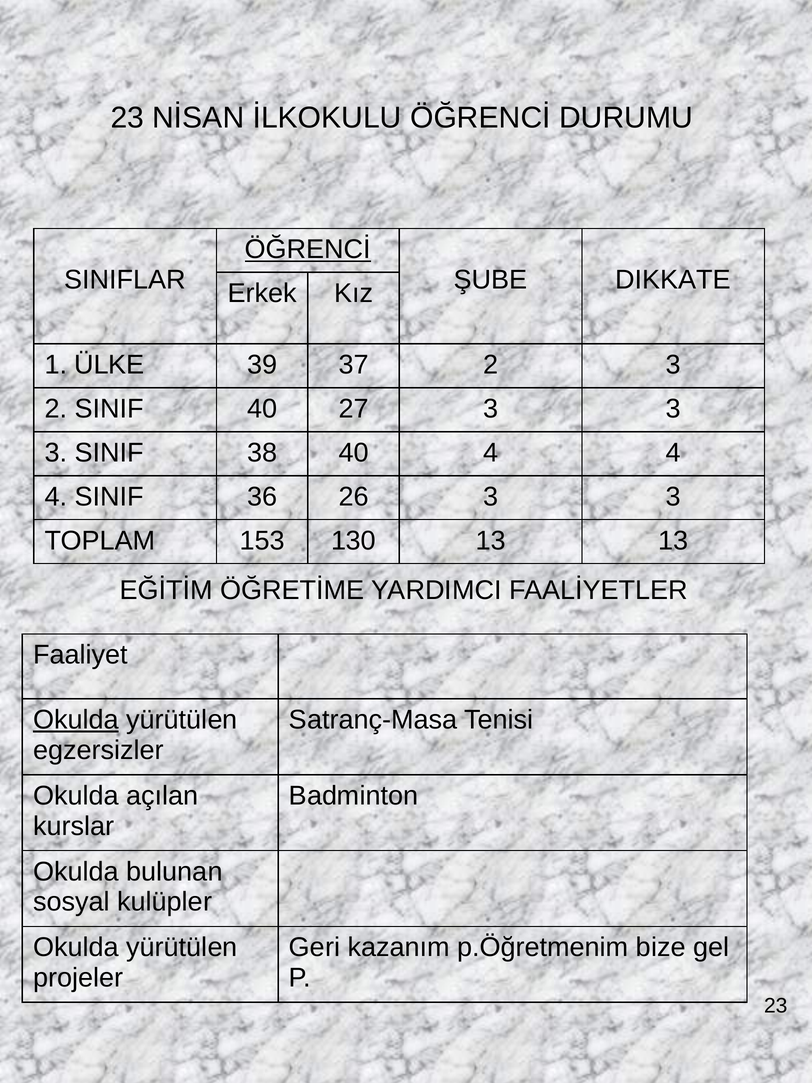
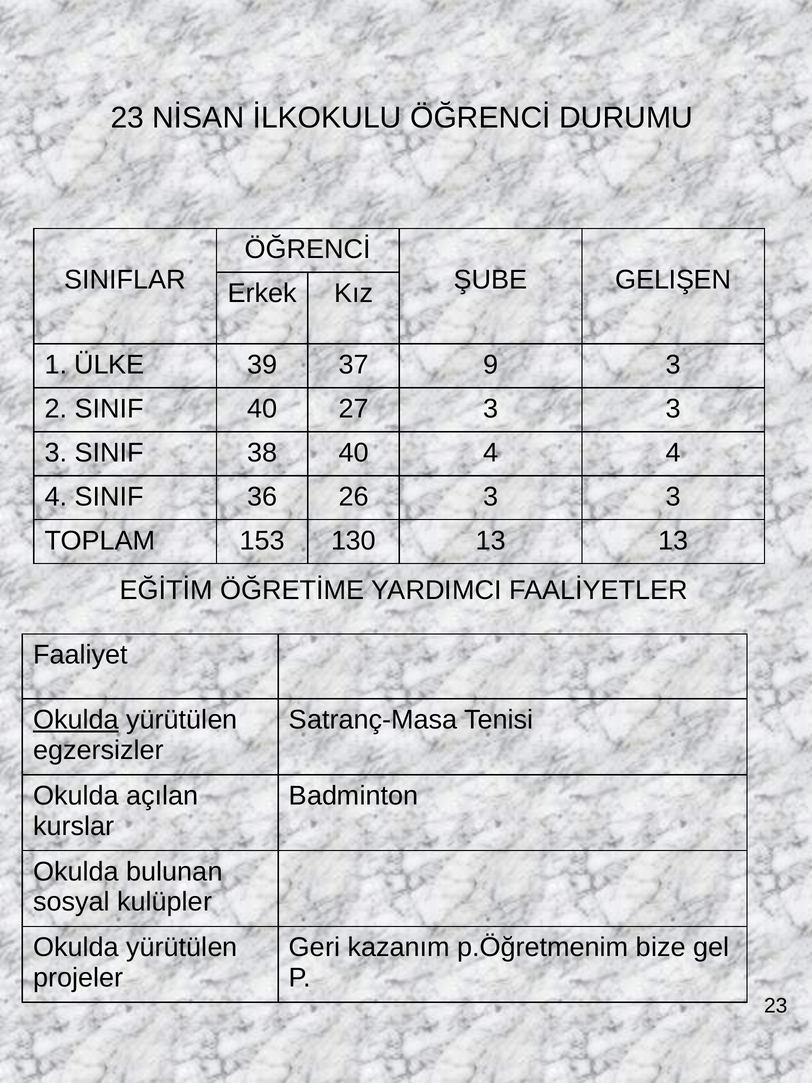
ÖĞRENCİ underline: present -> none (308, 249)
DIKKATE: DIKKATE -> GELIŞEN (673, 280)
37 2: 2 -> 9 (491, 365)
